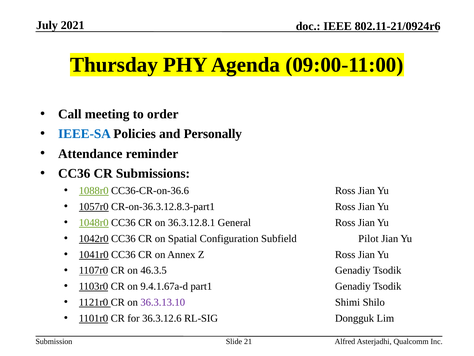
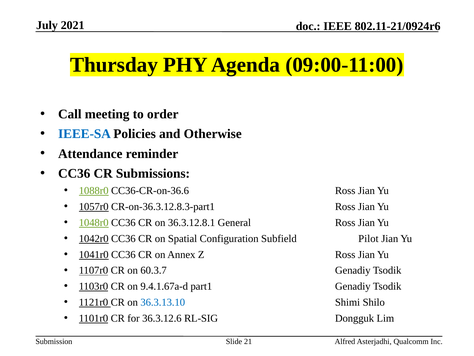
Personally: Personally -> Otherwise (213, 134)
46.3.5: 46.3.5 -> 60.3.7 (154, 270)
36.3.13.10 colour: purple -> blue (163, 302)
